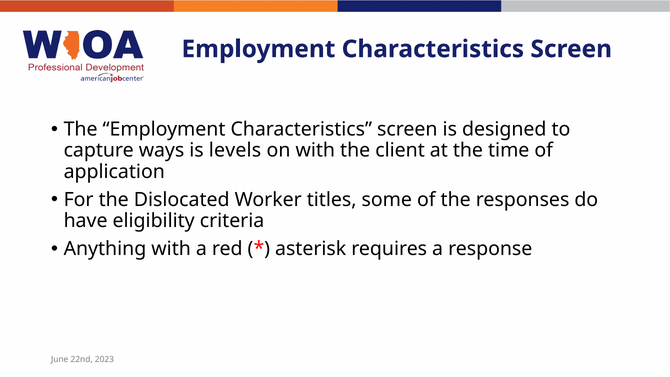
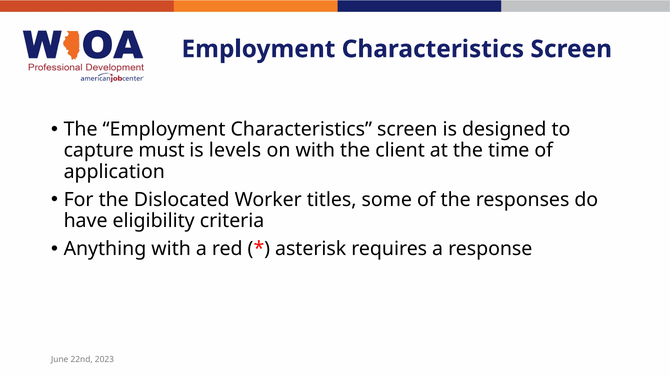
ways: ways -> must (162, 150)
